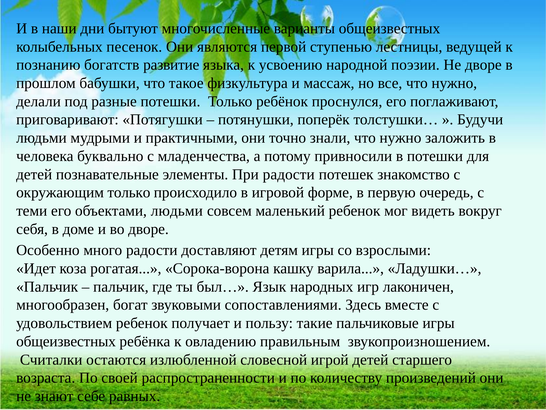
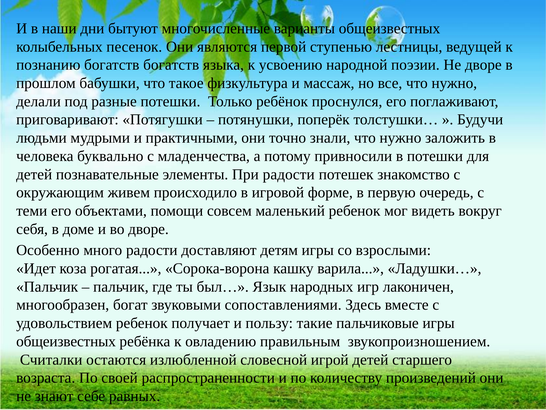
богатств развитие: развитие -> богатств (171, 65)
окружающим только: только -> живем (129, 192)
объектами людьми: людьми -> помощи (177, 211)
